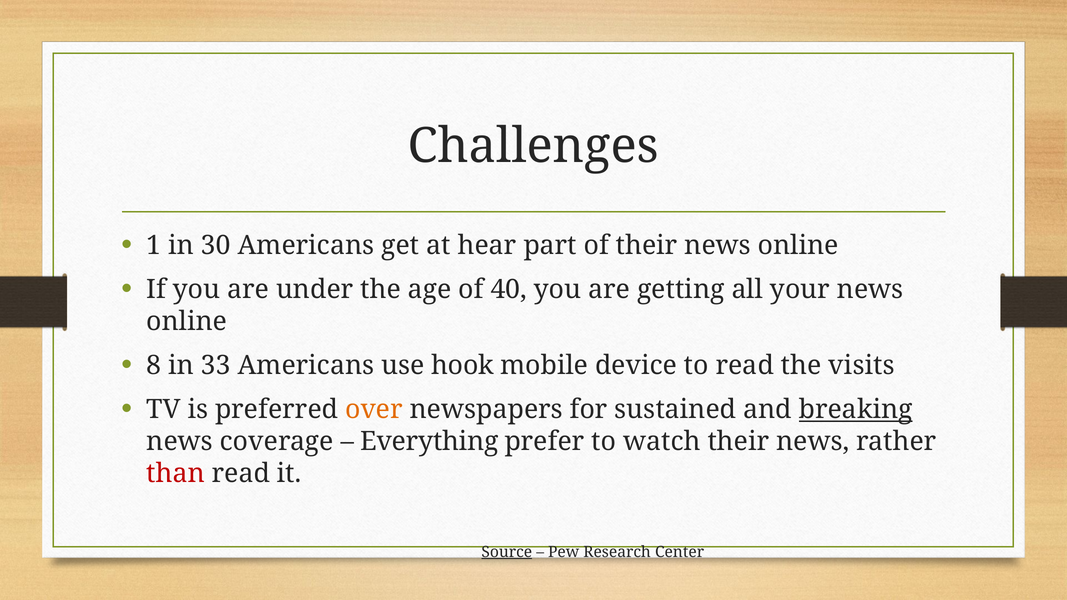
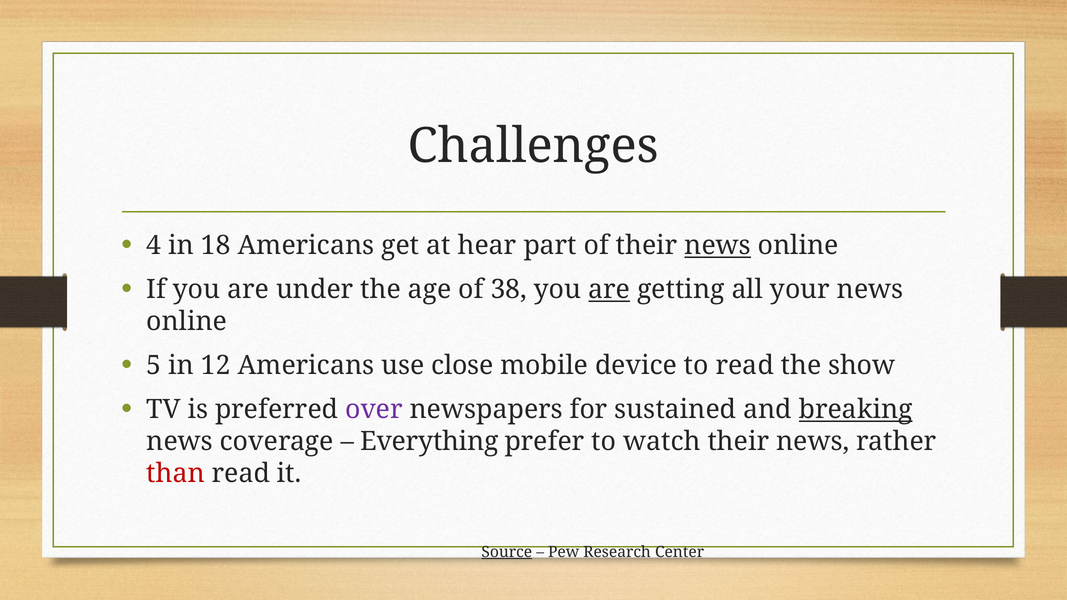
1: 1 -> 4 (154, 246)
30: 30 -> 18 (216, 246)
news underline: none -> present (718, 246)
40: 40 -> 38 (509, 290)
are underline: none -> present (609, 290)
8: 8 -> 5 (154, 366)
33: 33 -> 12 (216, 366)
hook: hook -> close (462, 366)
visits: visits -> show (862, 366)
over colour: orange -> purple (374, 410)
